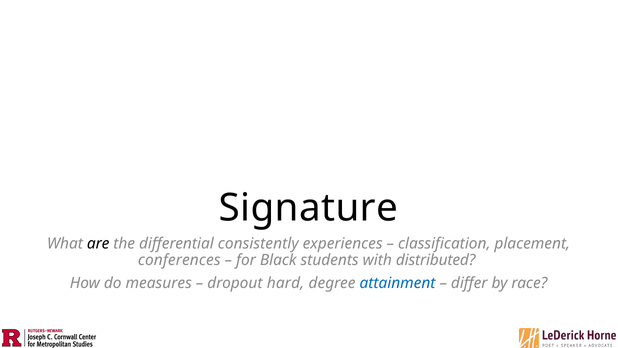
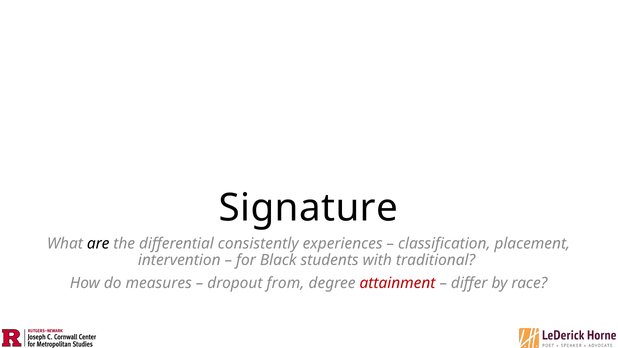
conferences: conferences -> intervention (179, 260)
distributed: distributed -> traditional (436, 260)
hard: hard -> from (286, 283)
attainment colour: blue -> red (398, 283)
